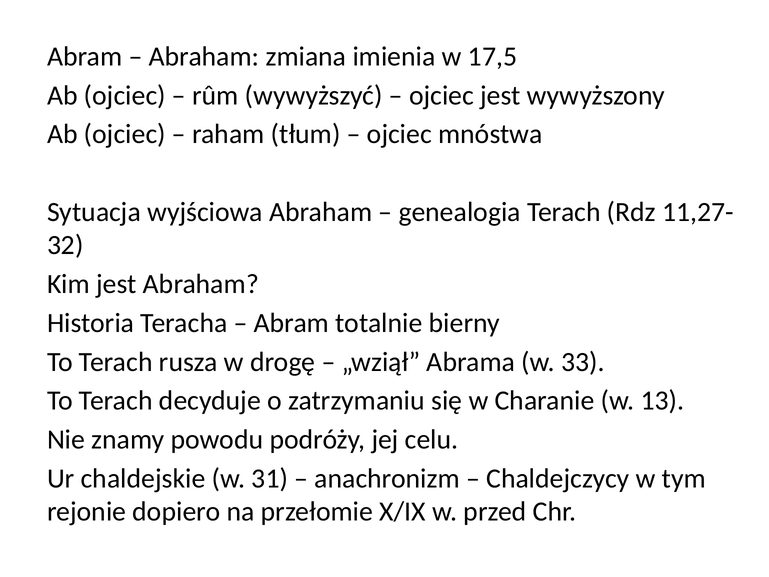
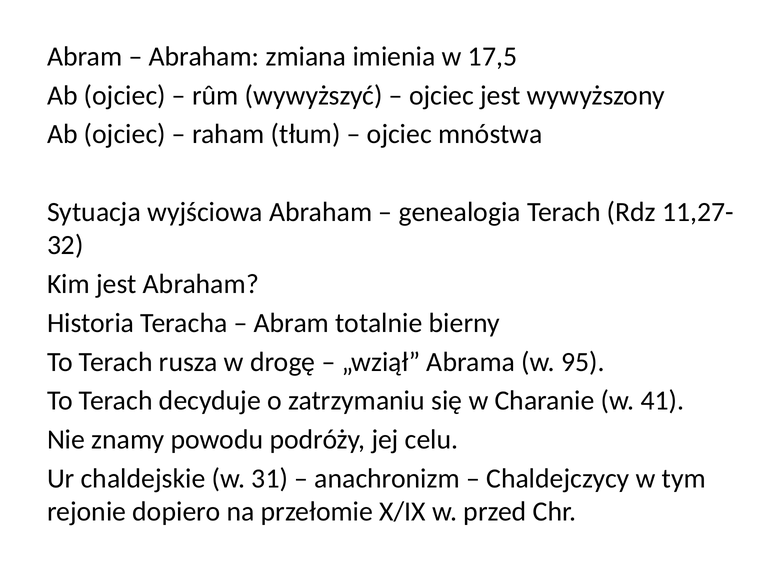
33: 33 -> 95 (583, 362)
13: 13 -> 41 (662, 401)
